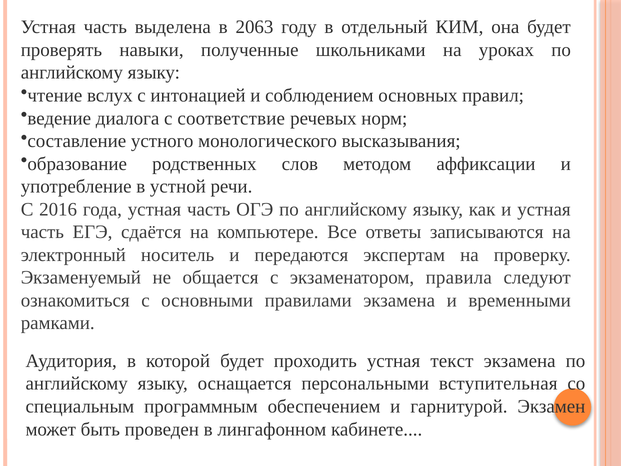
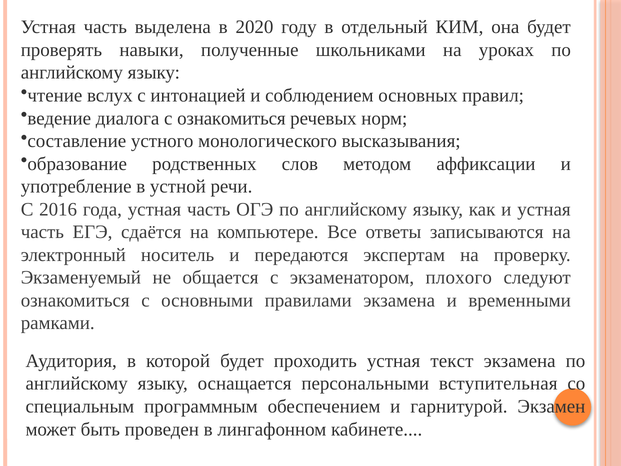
2063: 2063 -> 2020 (254, 27)
с соответствие: соответствие -> ознакомиться (231, 118)
правила: правила -> плохого (459, 278)
